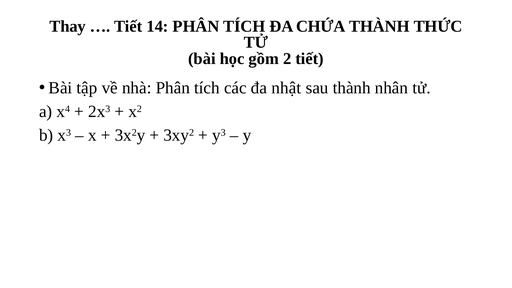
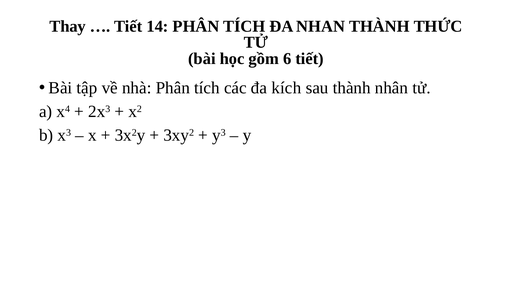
CHỨA: CHỨA -> NHAN (321, 26)
2: 2 -> 6 (287, 59)
nhật: nhật -> kích (286, 88)
